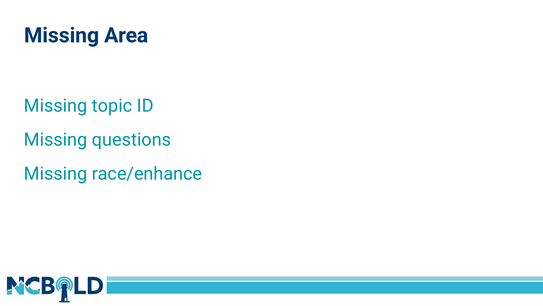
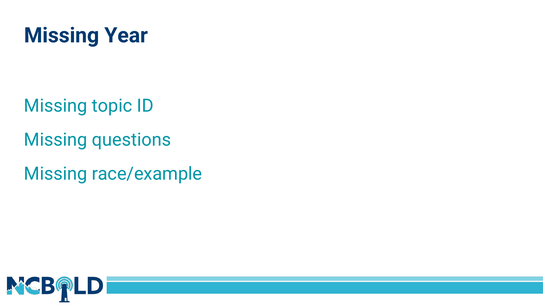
Area: Area -> Year (126, 35)
race/enhance: race/enhance -> race/example (147, 174)
